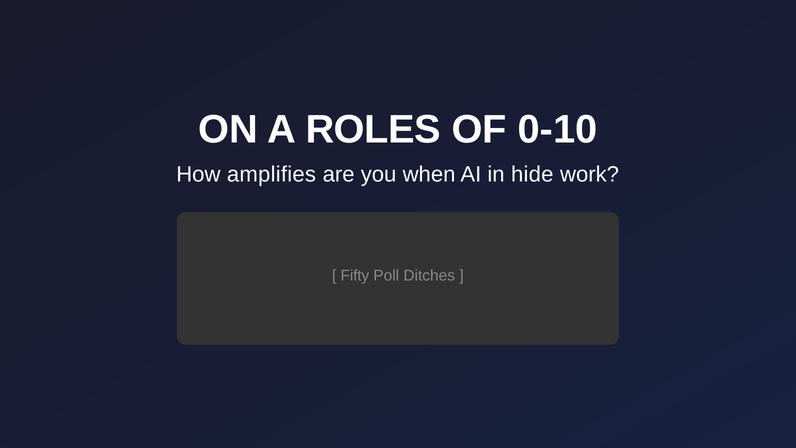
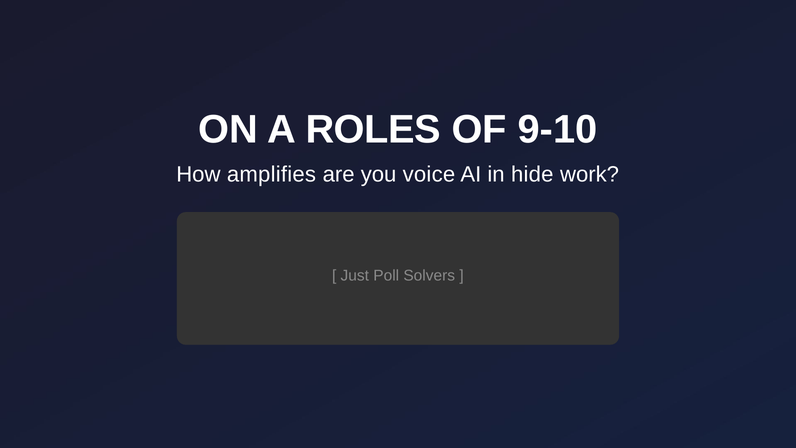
0-10: 0-10 -> 9-10 (558, 130)
when: when -> voice (429, 175)
Fifty: Fifty -> Just (355, 275)
Ditches: Ditches -> Solvers (429, 275)
